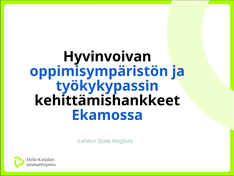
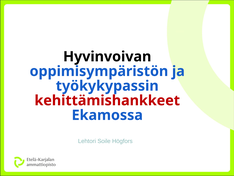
kehittämishankkeet colour: black -> red (107, 100)
